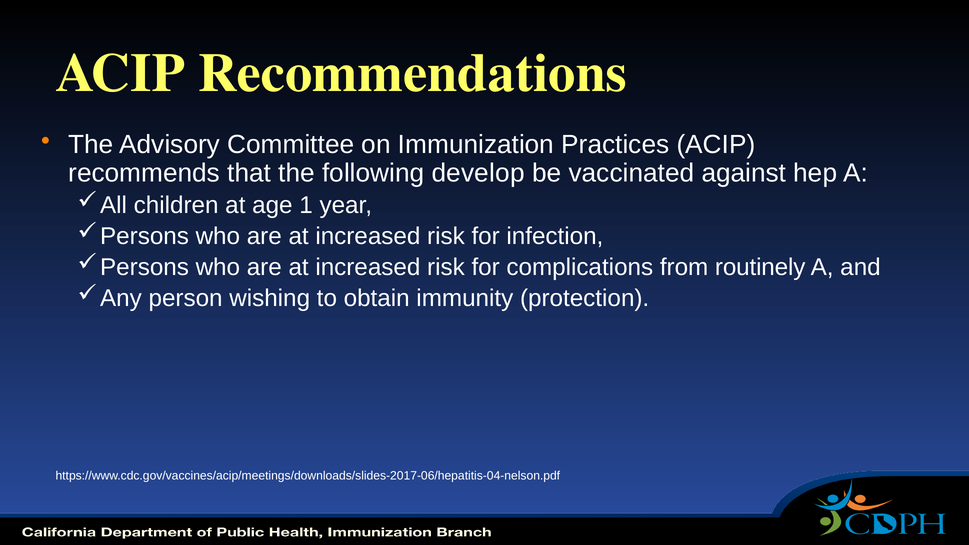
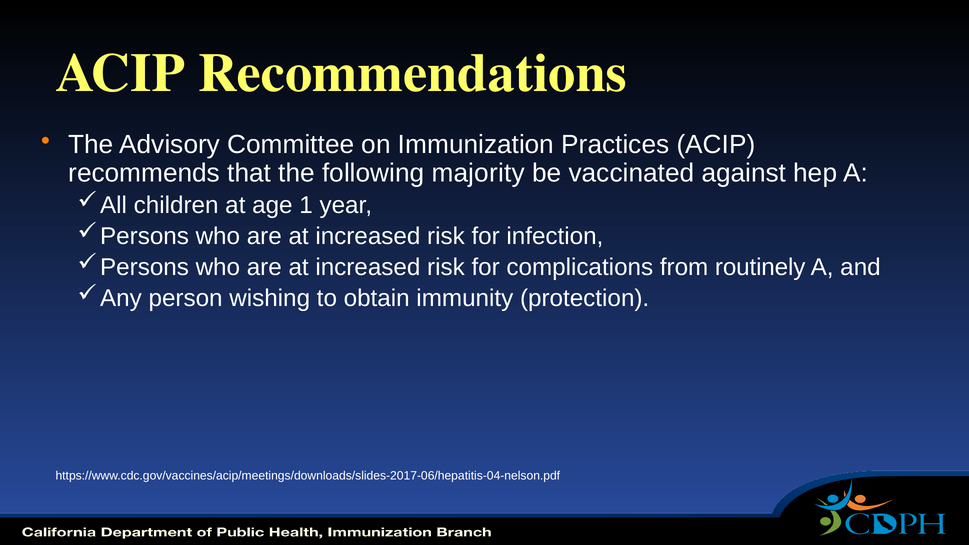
develop: develop -> majority (478, 173)
